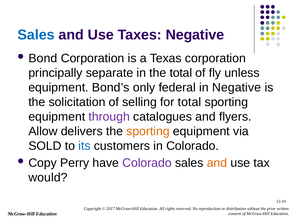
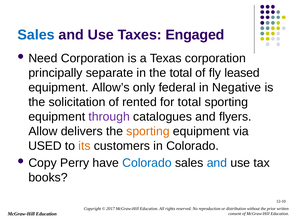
Taxes Negative: Negative -> Engaged (195, 35)
Bond: Bond -> Need (43, 58)
unless: unless -> leased (242, 73)
Bond’s: Bond’s -> Allow’s (111, 87)
selling: selling -> rented (140, 102)
SOLD: SOLD -> USED (45, 146)
its colour: blue -> orange (84, 146)
Colorado colour: purple -> blue (147, 163)
and colour: orange -> blue (217, 163)
would: would -> books (48, 177)
